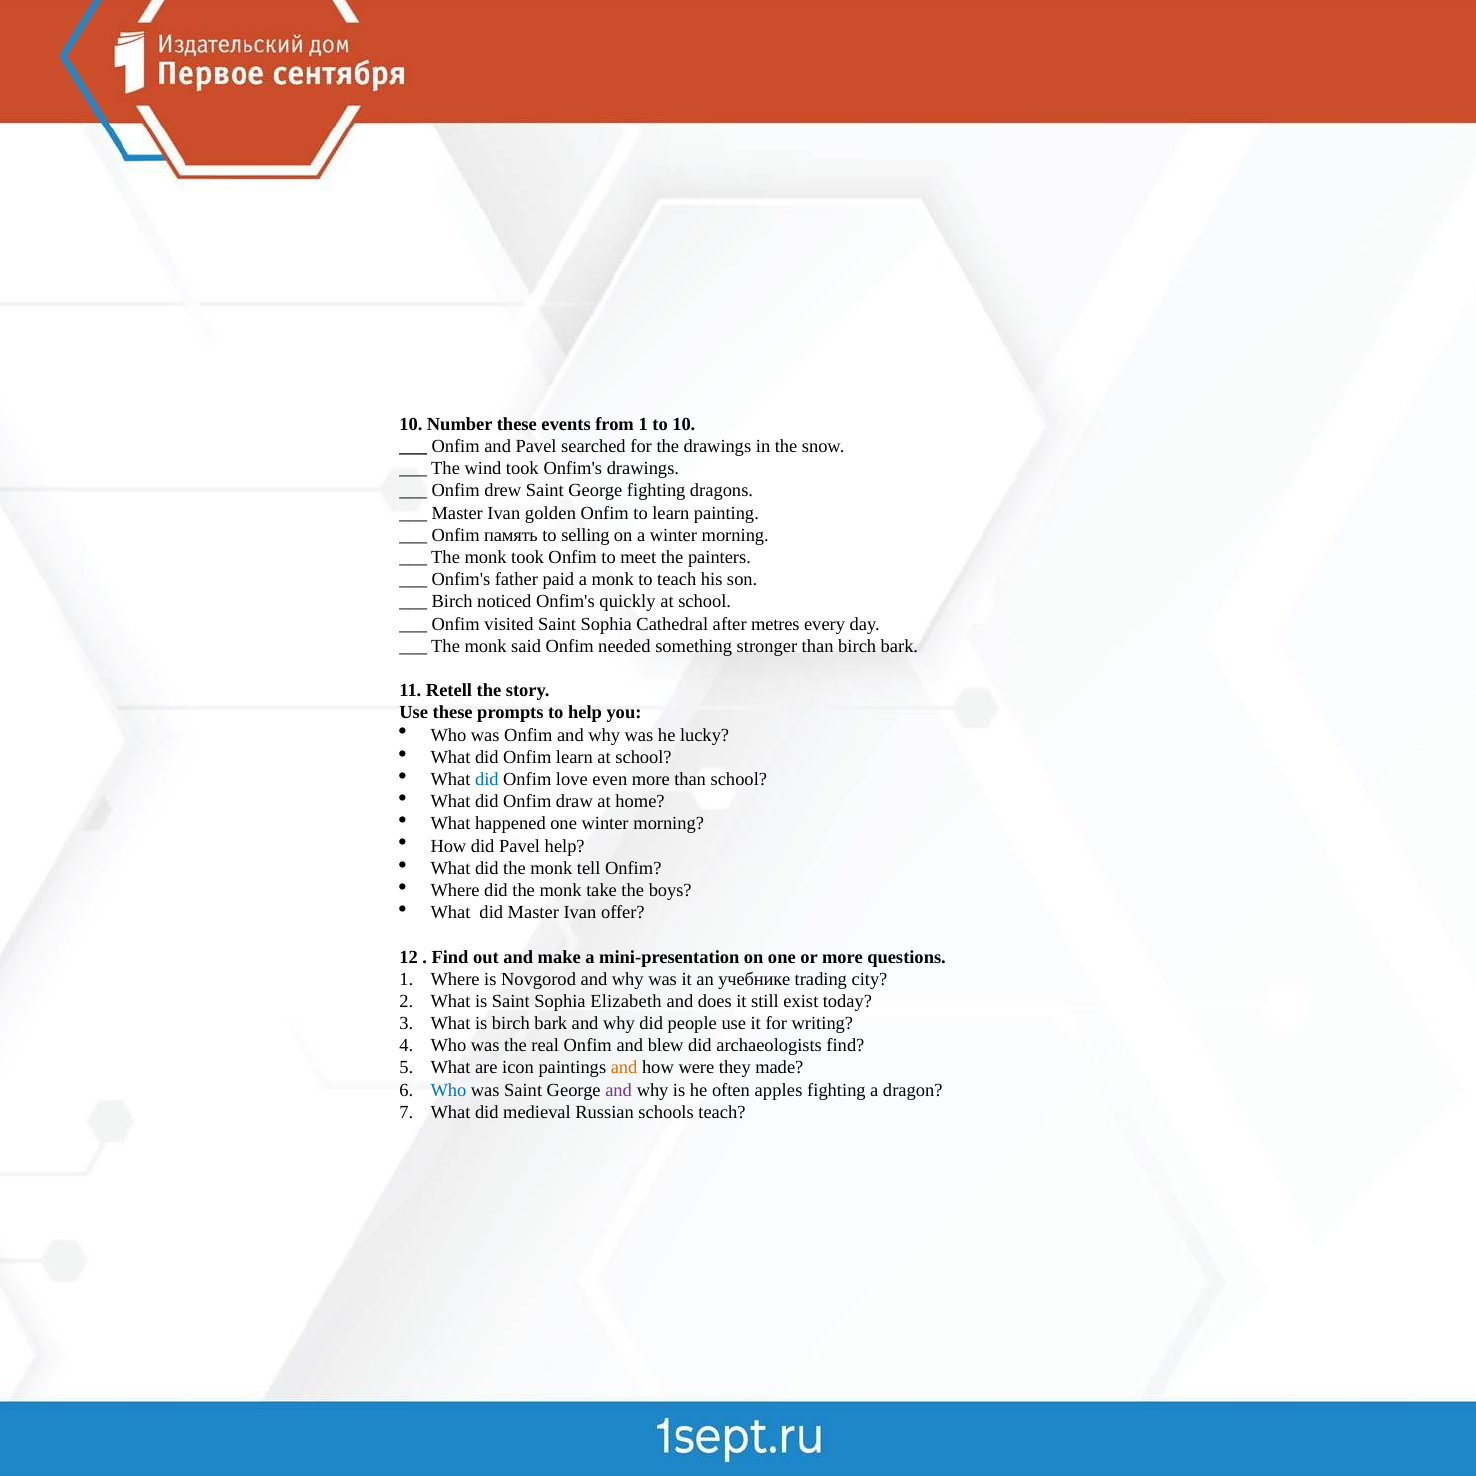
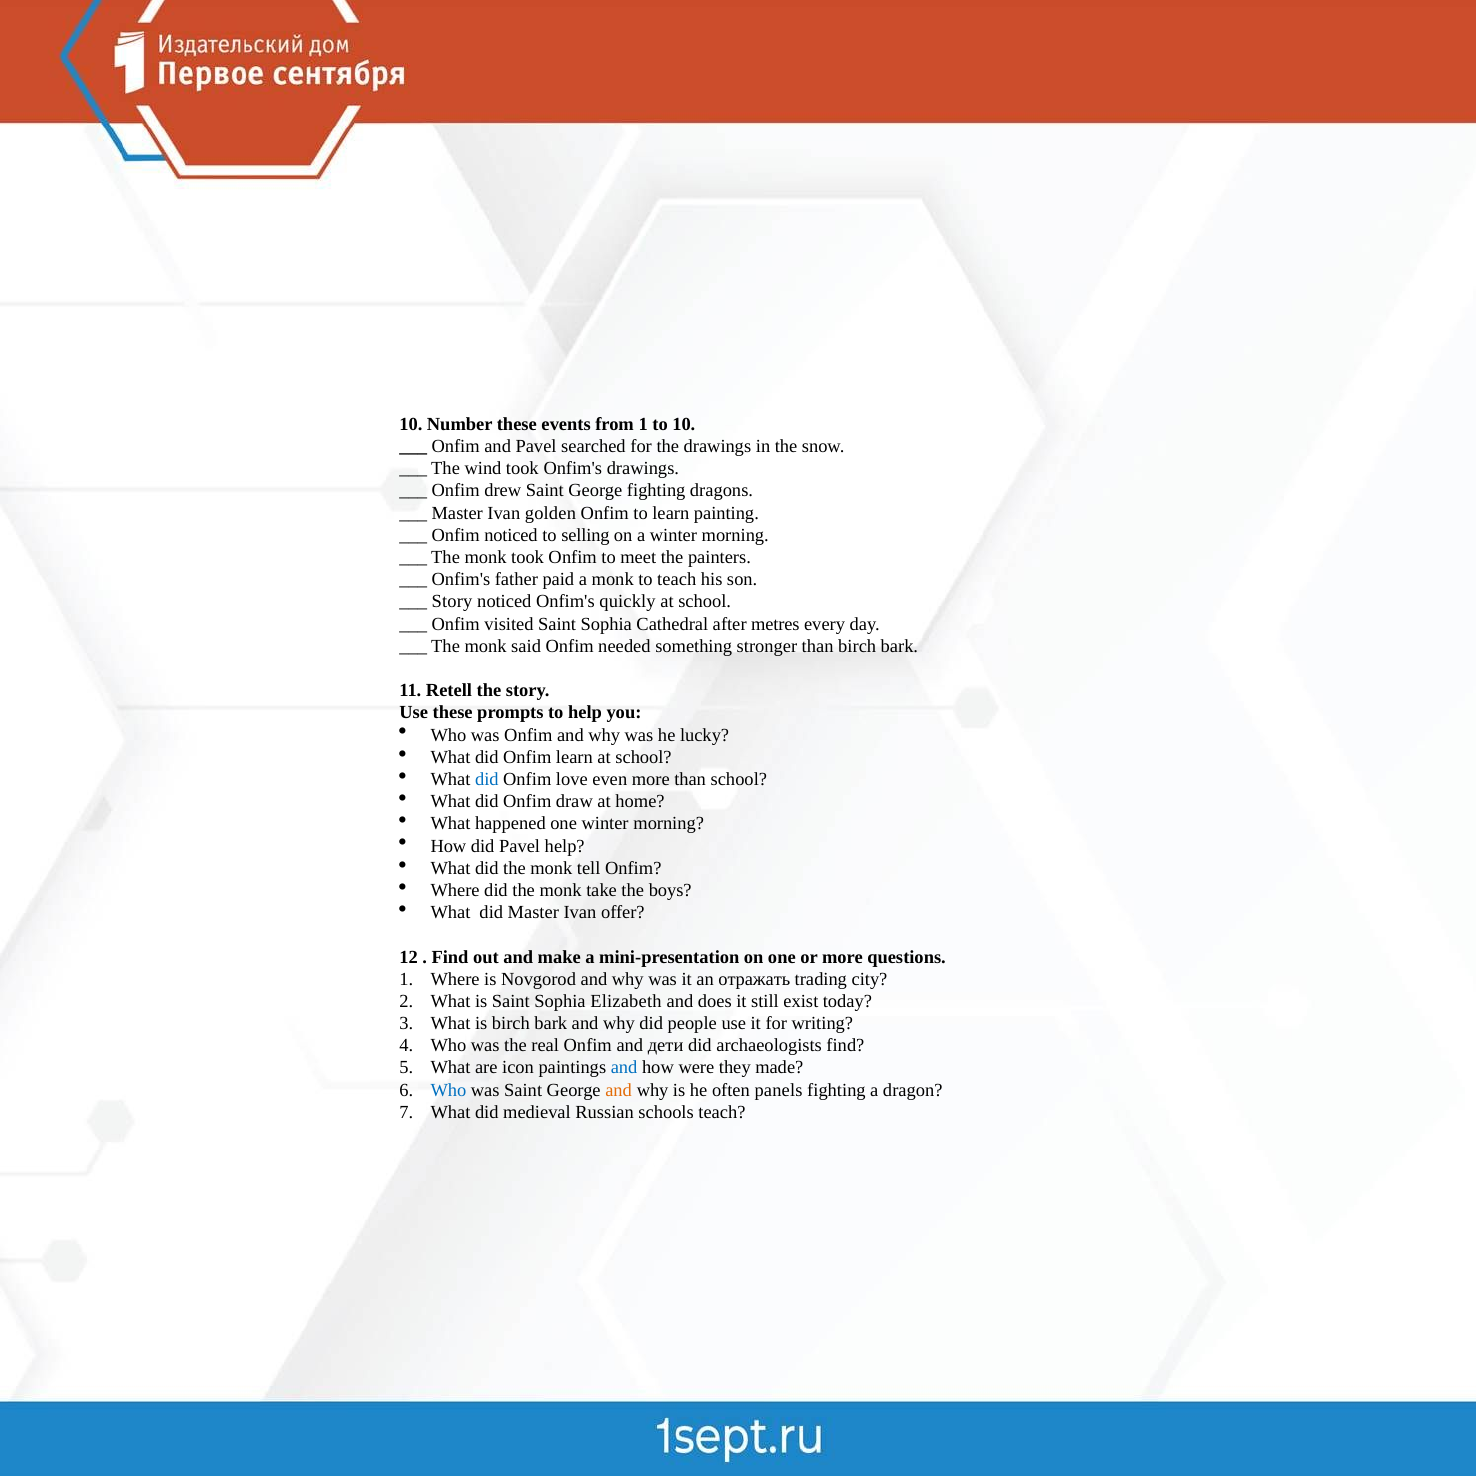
Onfim память: память -> noticed (511, 535)
Birch: Birch -> Story (452, 602)
учебнике: учебнике -> отражать (754, 979)
blew: blew -> дети (666, 1046)
and colour: orange -> blue (624, 1068)
and colour: purple -> orange (619, 1090)
apples: apples -> panels (779, 1090)
